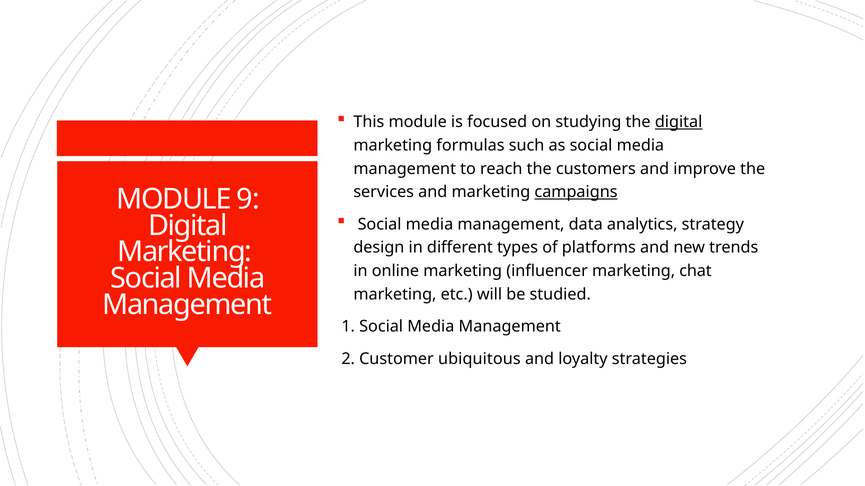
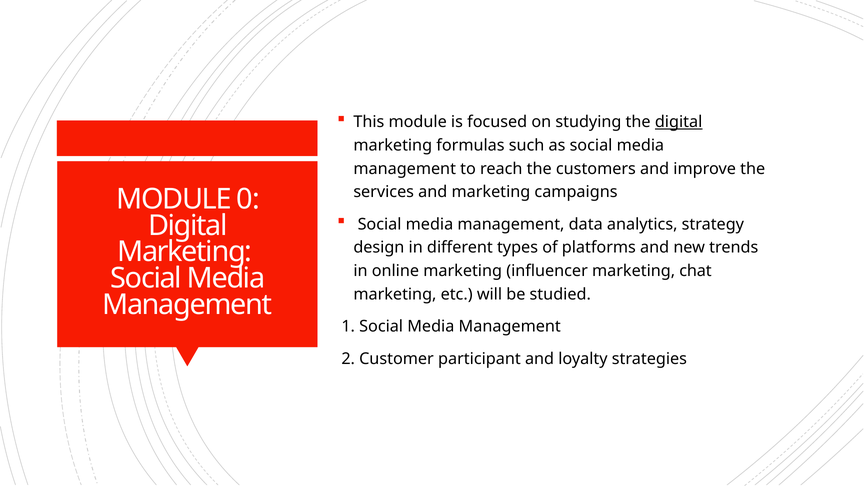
campaigns underline: present -> none (576, 192)
9: 9 -> 0 (248, 199)
ubiquitous: ubiquitous -> participant (479, 359)
